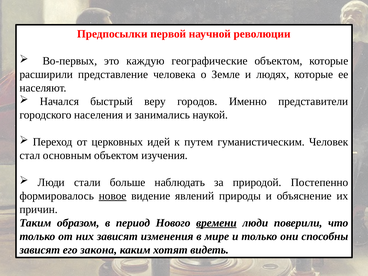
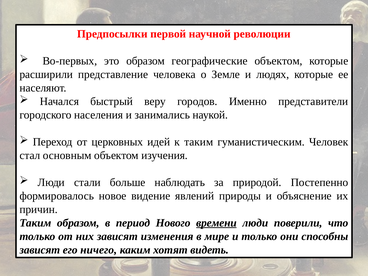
это каждую: каждую -> образом (146, 61)
к путем: путем -> таким (199, 142)
новое underline: present -> none (113, 196)
закона: закона -> ничего (99, 250)
